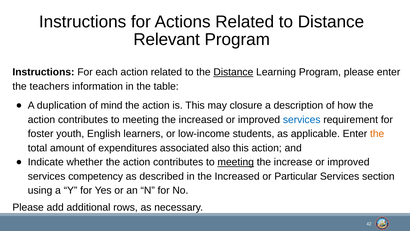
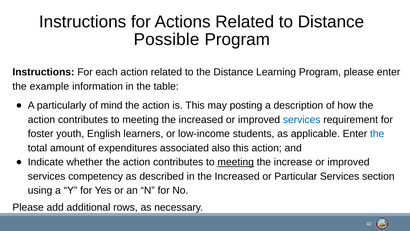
Relevant: Relevant -> Possible (166, 39)
Distance underline: present -> none (233, 72)
teachers: teachers -> example (49, 86)
duplication: duplication -> particularly (62, 105)
closure: closure -> posting (246, 105)
the colour: orange -> blue (377, 134)
